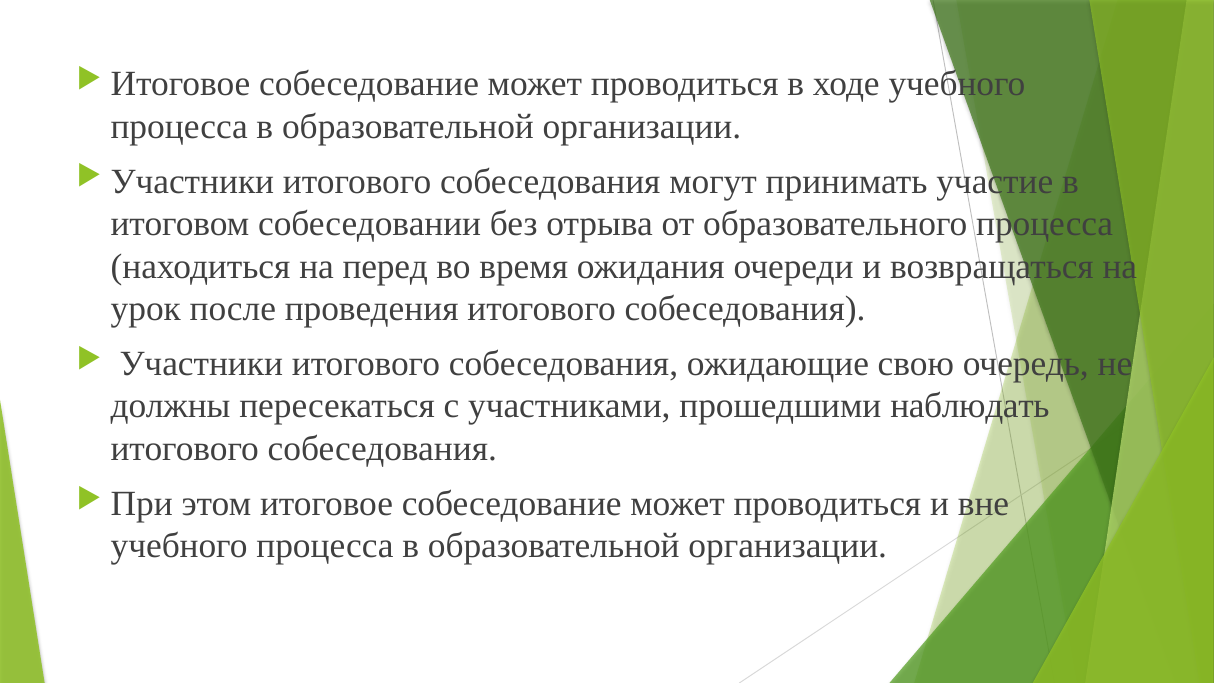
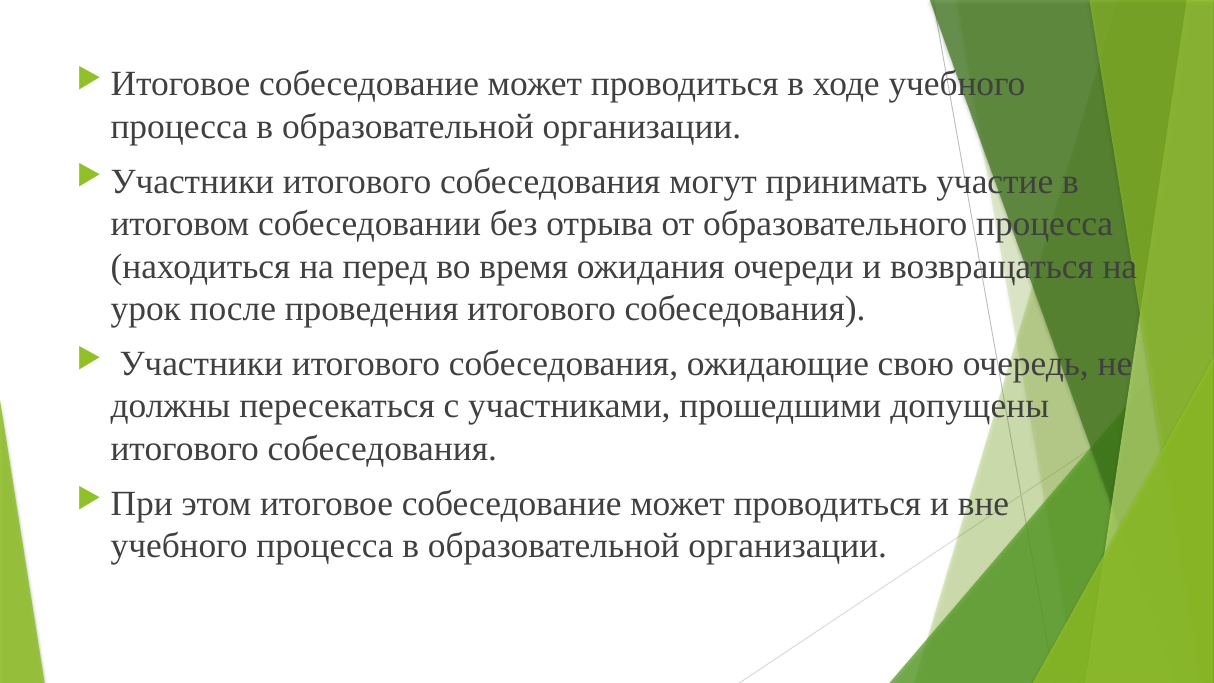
наблюдать: наблюдать -> допущены (970, 406)
